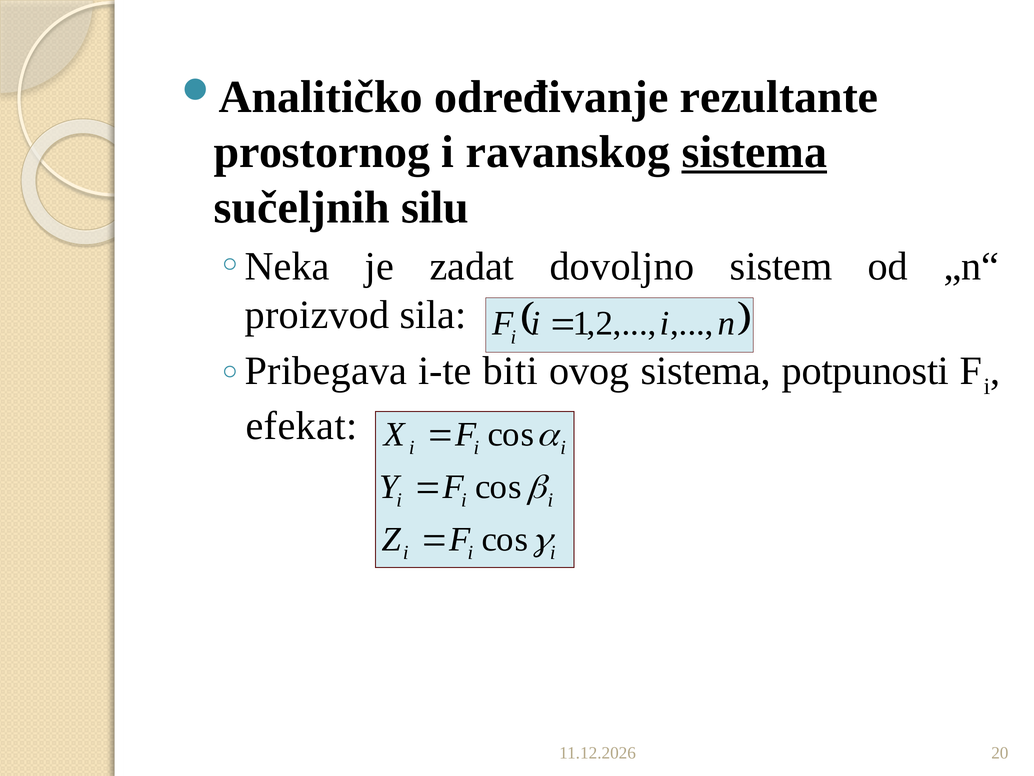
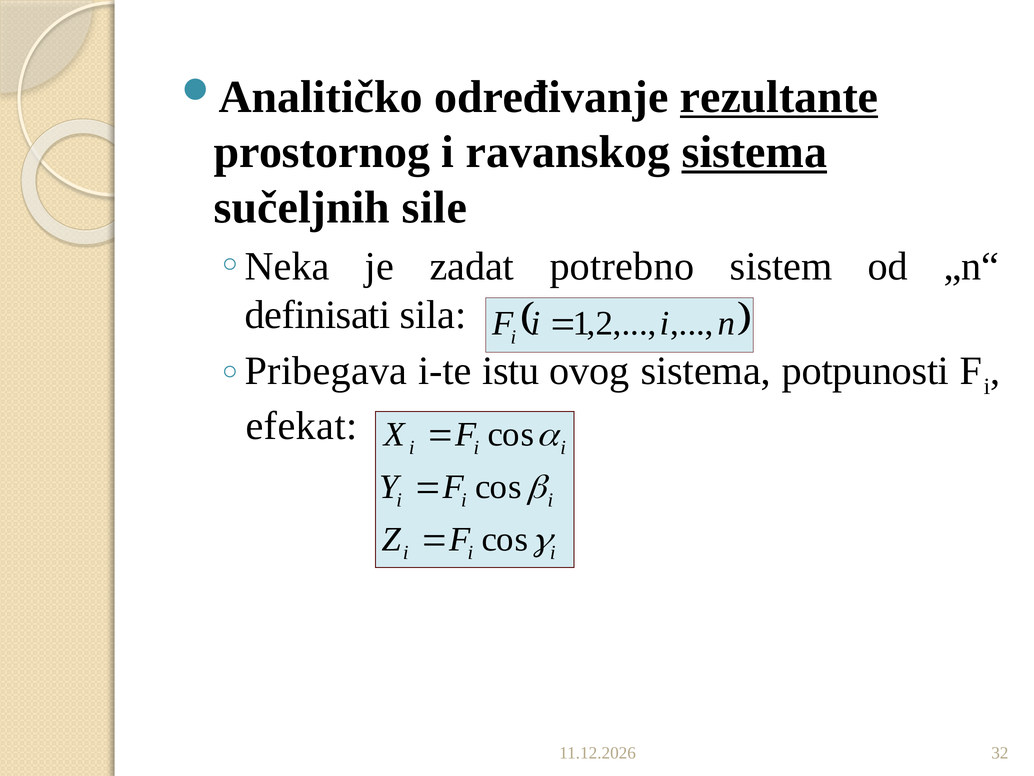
rezultante underline: none -> present (779, 97)
silu: silu -> sile (434, 207)
dovoljno: dovoljno -> potrebno (622, 267)
proizvod: proizvod -> definisati (317, 315)
biti: biti -> istu (511, 371)
20: 20 -> 32 (1000, 753)
